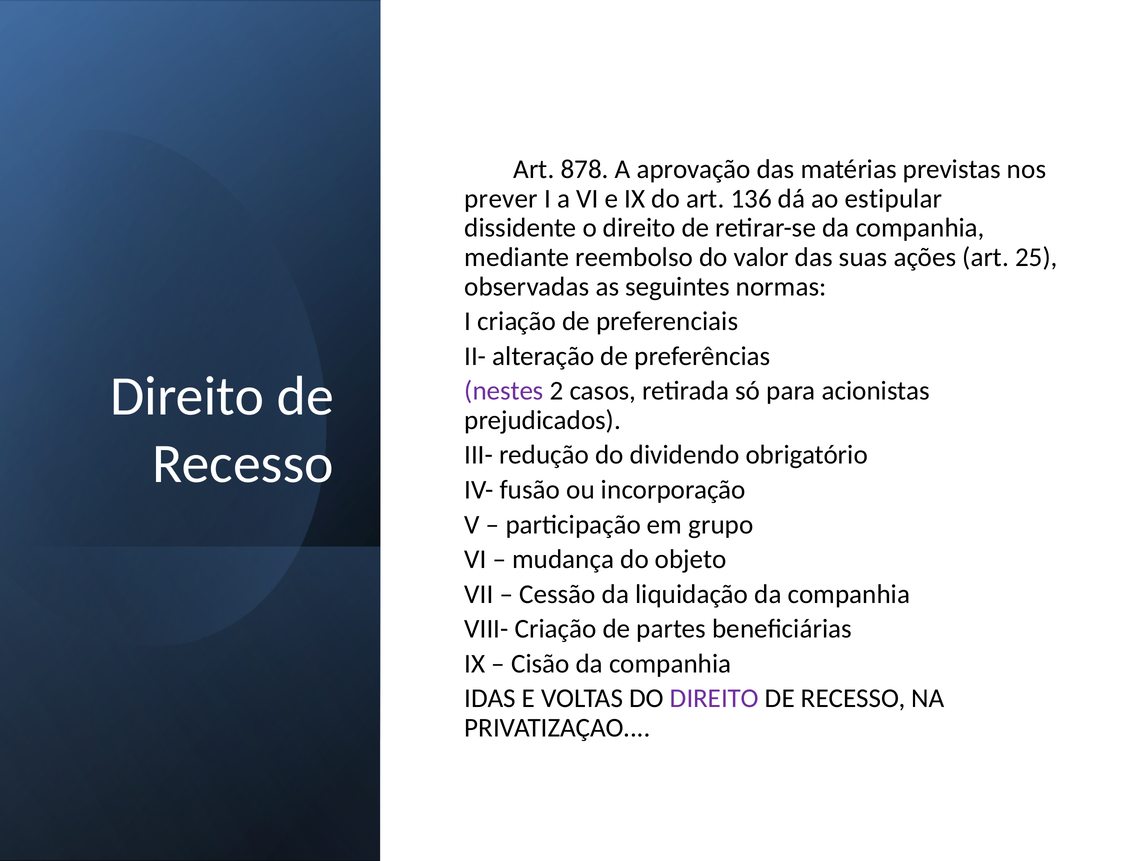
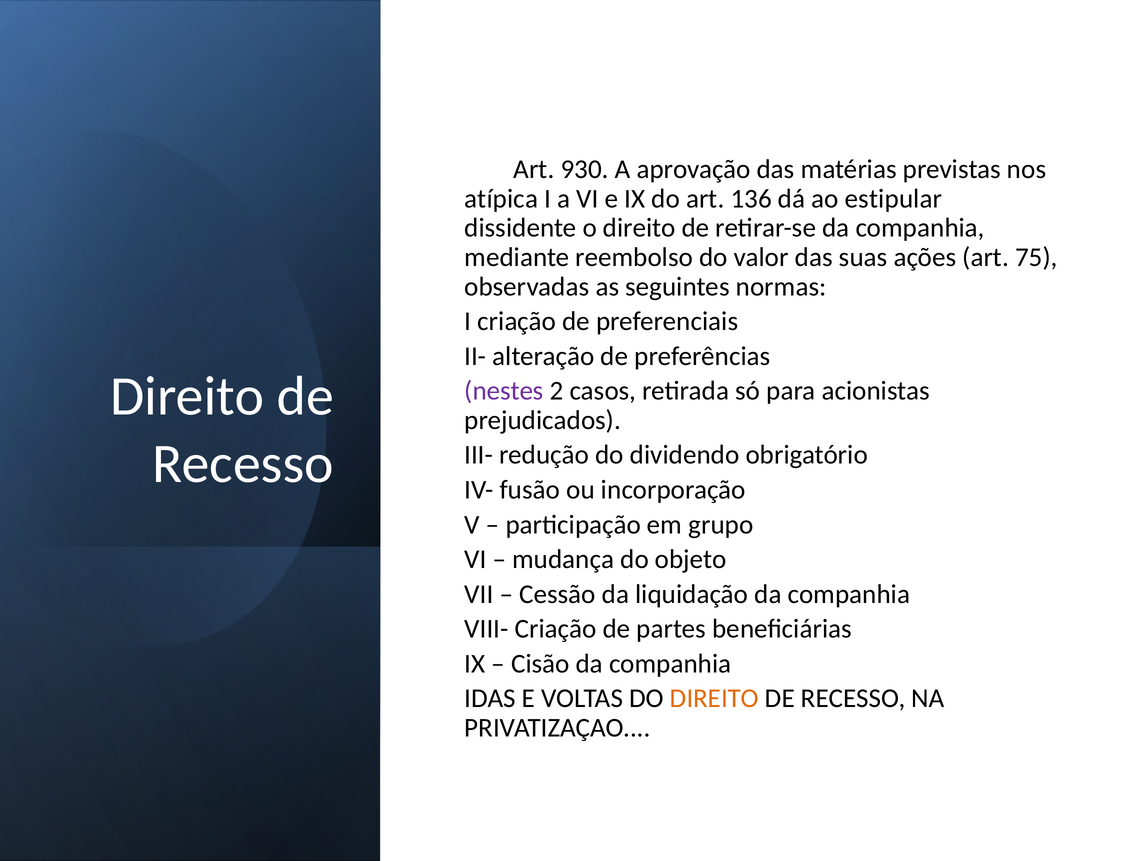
878: 878 -> 930 (585, 169)
prever: prever -> atípica (501, 199)
25: 25 -> 75 (1036, 257)
DIREITO colour: purple -> orange (714, 698)
